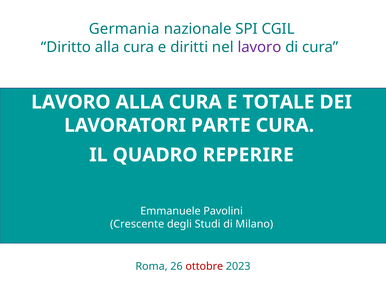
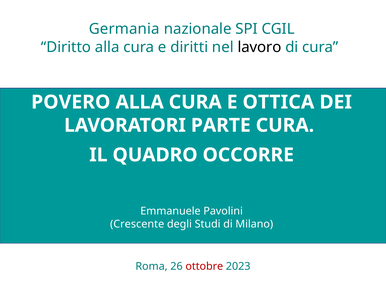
lavoro colour: purple -> black (259, 47)
LAVORO: LAVORO -> POVERO (71, 102)
TOTALE: TOTALE -> OTTICA (278, 102)
REPERIRE: REPERIRE -> OCCORRE (248, 155)
